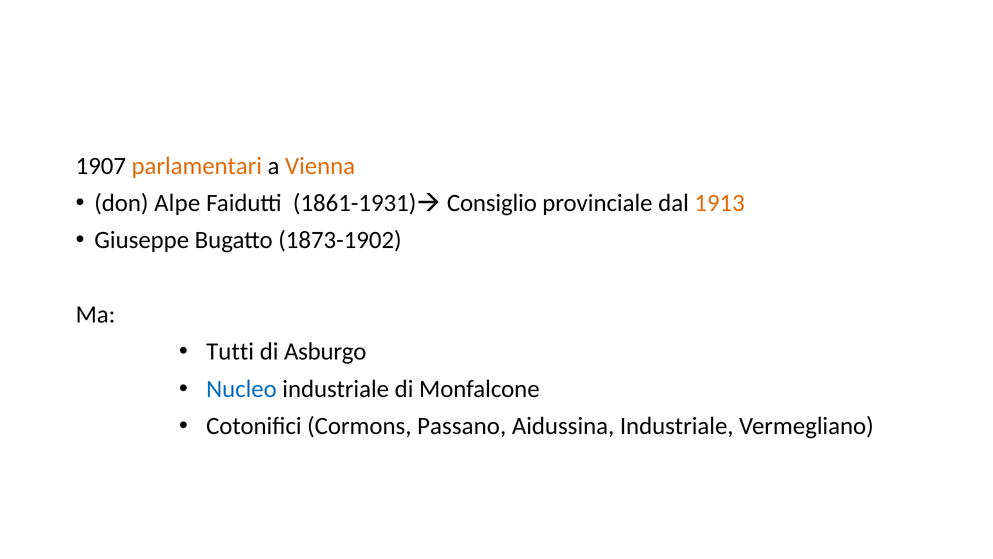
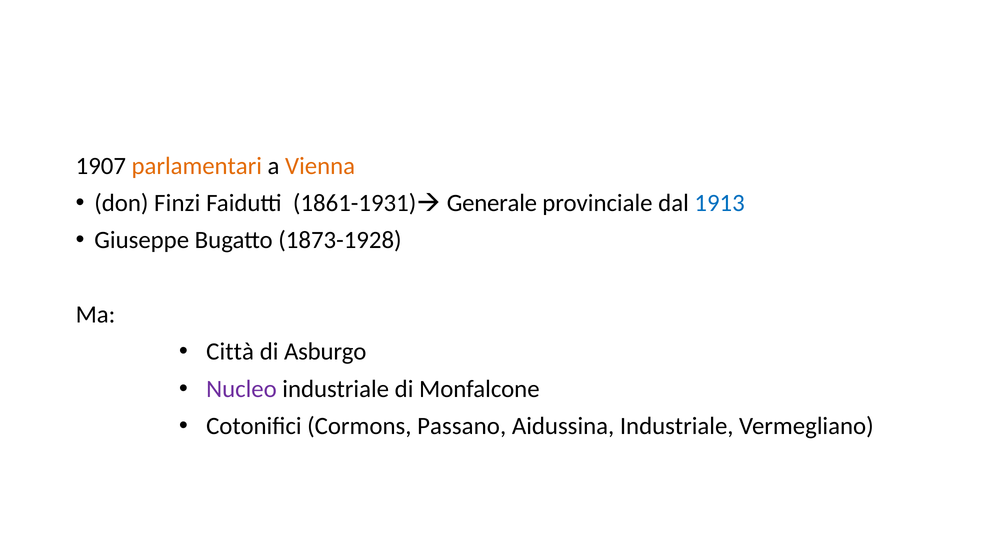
Alpe: Alpe -> Finzi (177, 203)
Consiglio: Consiglio -> Generale (492, 203)
1913 colour: orange -> blue (720, 203)
1873-1902: 1873-1902 -> 1873-1928 (340, 240)
Tutti: Tutti -> Città (230, 351)
Nucleo colour: blue -> purple (241, 389)
